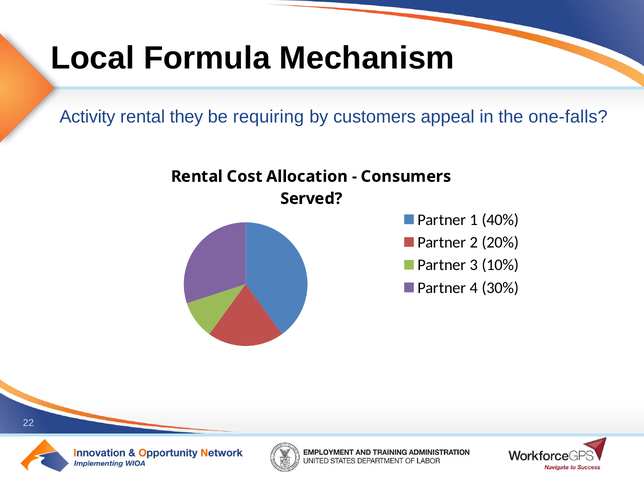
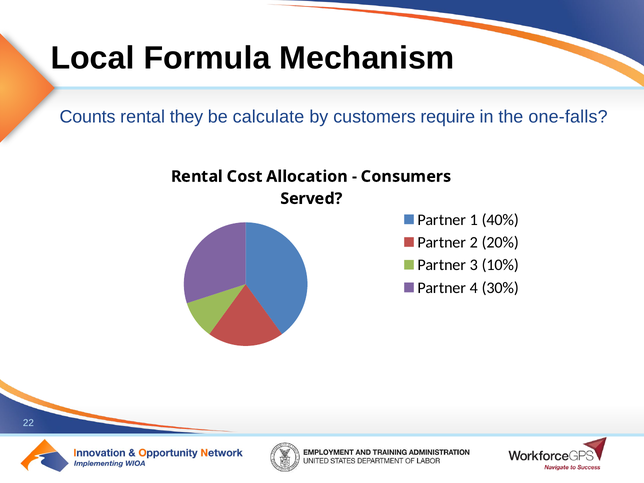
Activity: Activity -> Counts (88, 117)
requiring: requiring -> calculate (268, 117)
appeal: appeal -> require (448, 117)
